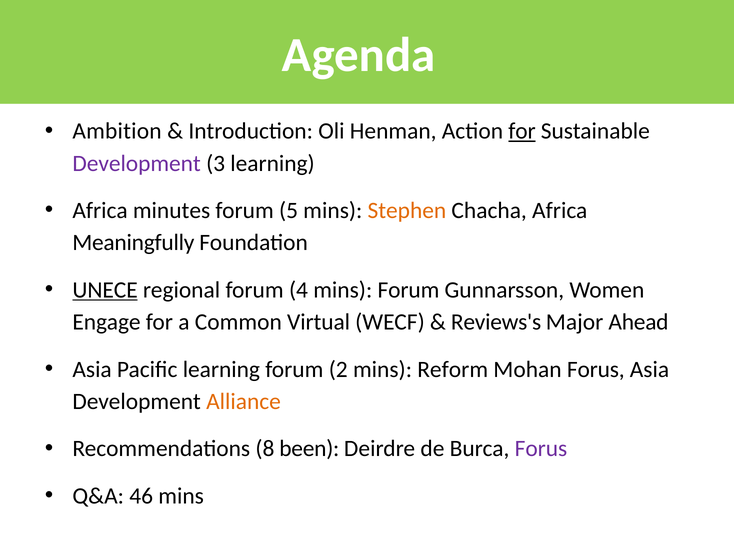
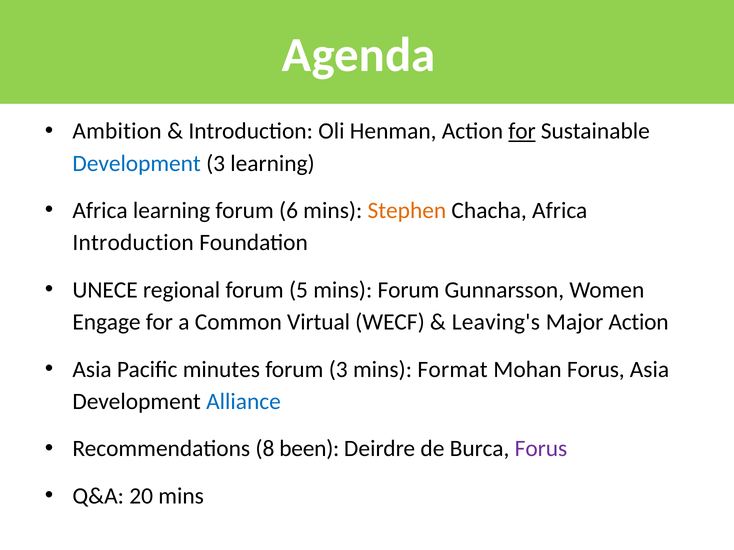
Development colour: purple -> blue (137, 163)
Africa minutes: minutes -> learning (172, 211)
5: 5 -> 6 (289, 211)
Meaningfully: Meaningfully -> Introduction (133, 243)
UNECE underline: present -> none (105, 290)
4: 4 -> 5 (298, 290)
Reviews's: Reviews's -> Leaving's (496, 322)
Major Ahead: Ahead -> Action (639, 322)
Pacific learning: learning -> minutes (221, 370)
forum 2: 2 -> 3 (338, 370)
Reform: Reform -> Format (453, 370)
Alliance colour: orange -> blue (244, 402)
46: 46 -> 20 (141, 496)
